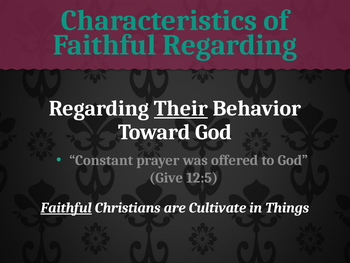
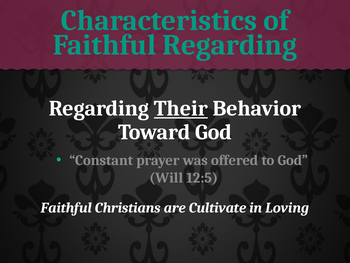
Give: Give -> Will (166, 178)
Faithful underline: present -> none (66, 207)
Things: Things -> Loving (287, 207)
